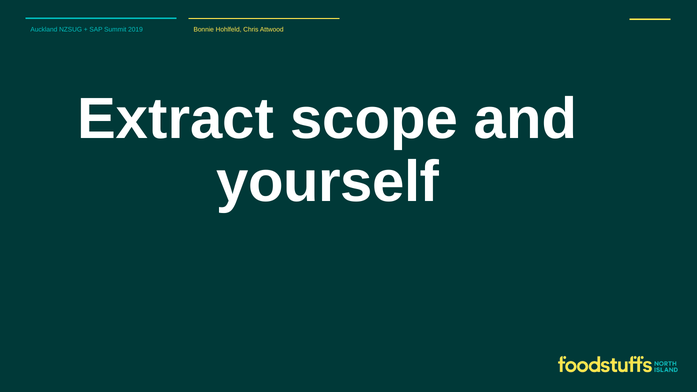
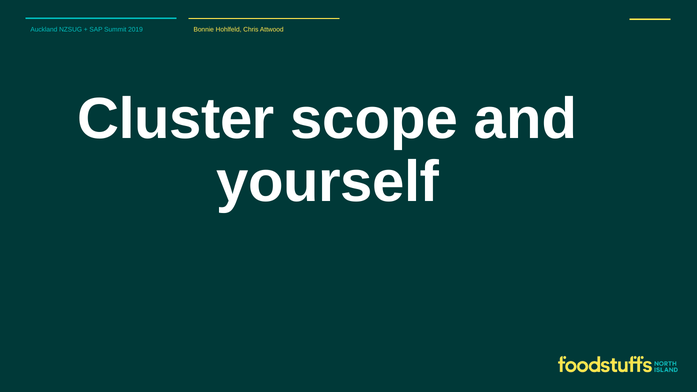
Extract: Extract -> Cluster (176, 119)
